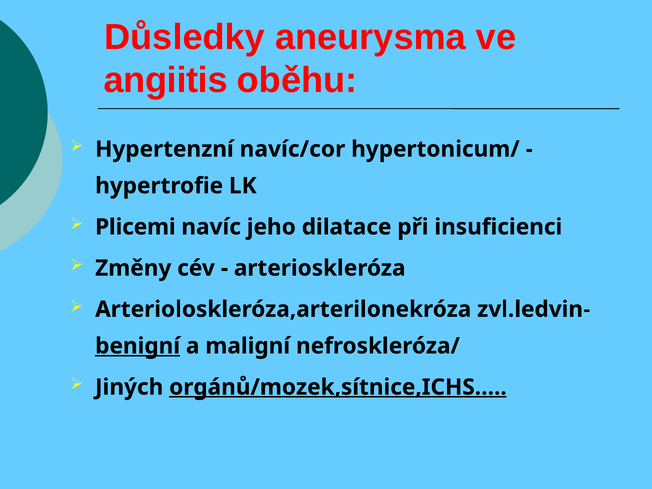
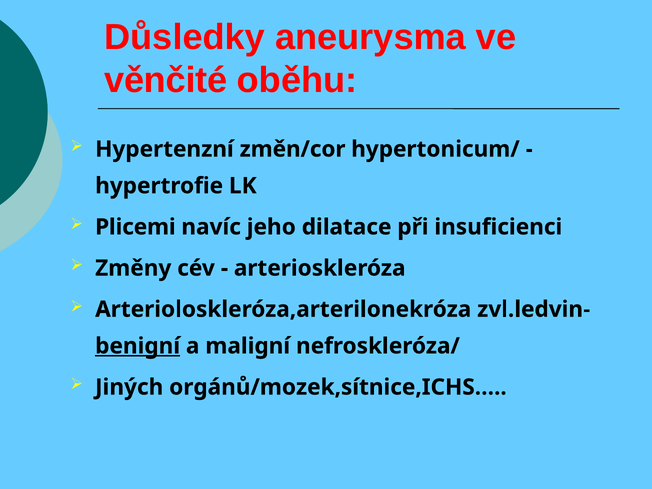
angiitis: angiitis -> věnčité (166, 81)
navíc/cor: navíc/cor -> změn/cor (293, 149)
orgánů/mozek,sítnice,ICHS… underline: present -> none (338, 387)
